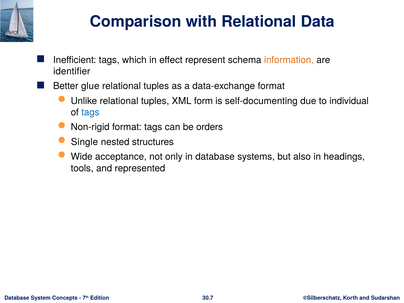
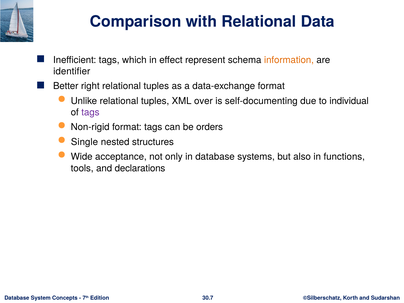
glue: glue -> right (90, 86)
form: form -> over (203, 101)
tags colour: blue -> purple (90, 112)
headings: headings -> functions (344, 157)
represented: represented -> declarations (140, 168)
